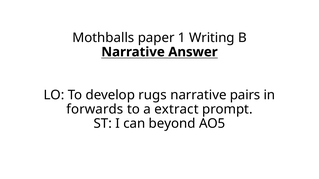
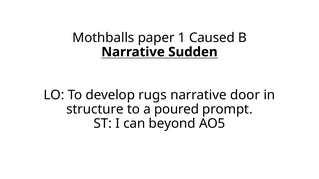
Writing: Writing -> Caused (212, 38)
Answer: Answer -> Sudden (193, 52)
pairs: pairs -> door (245, 95)
forwards: forwards -> structure (95, 109)
extract: extract -> poured (177, 109)
